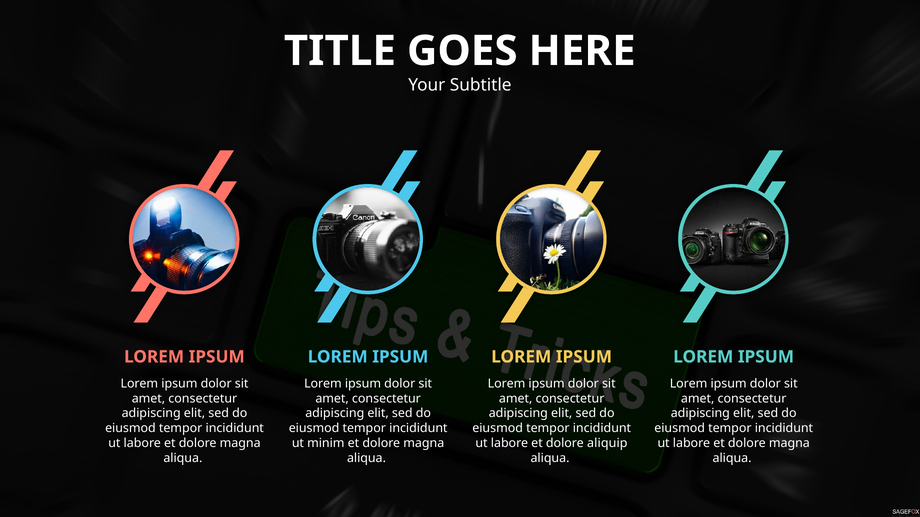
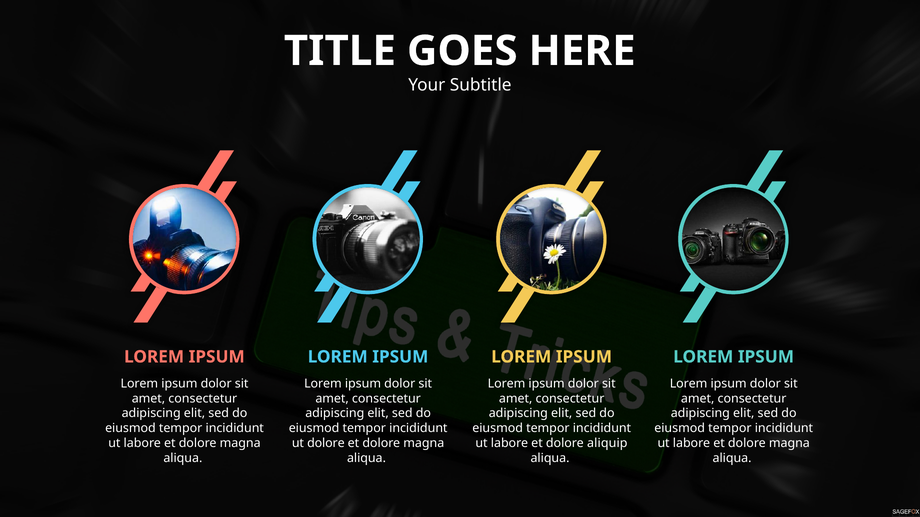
ut minim: minim -> dolore (326, 444)
